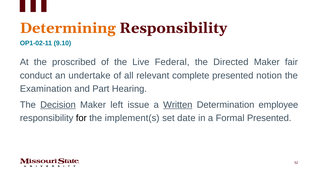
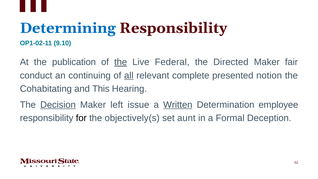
Determining colour: orange -> blue (68, 28)
proscribed: proscribed -> publication (74, 62)
the underline: none -> present (121, 62)
undertake: undertake -> continuing (90, 75)
all underline: none -> present (129, 75)
Examination: Examination -> Cohabitating (46, 89)
Part: Part -> This (101, 89)
implement(s: implement(s -> objectively(s (132, 118)
date: date -> aunt (186, 118)
Formal Presented: Presented -> Deception (269, 118)
